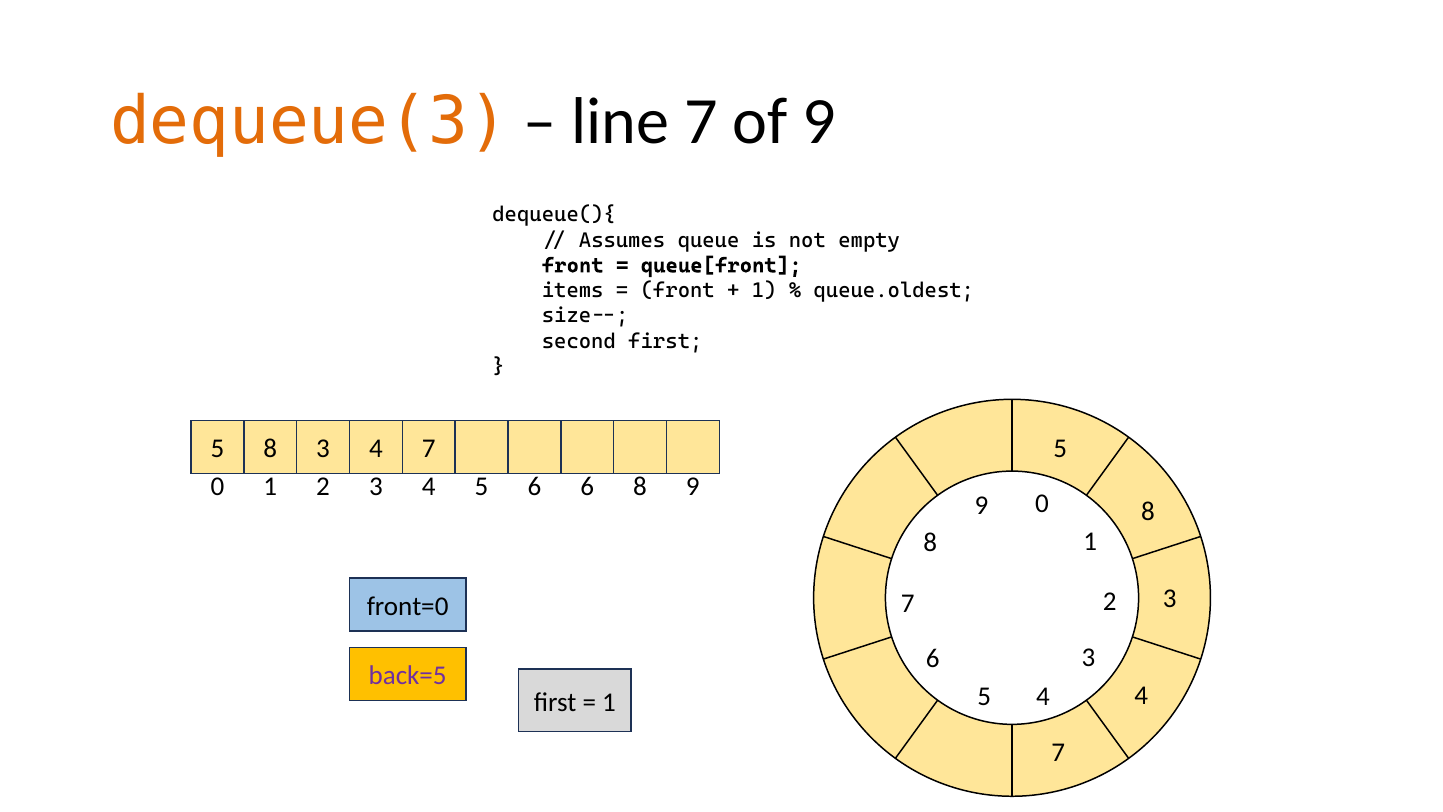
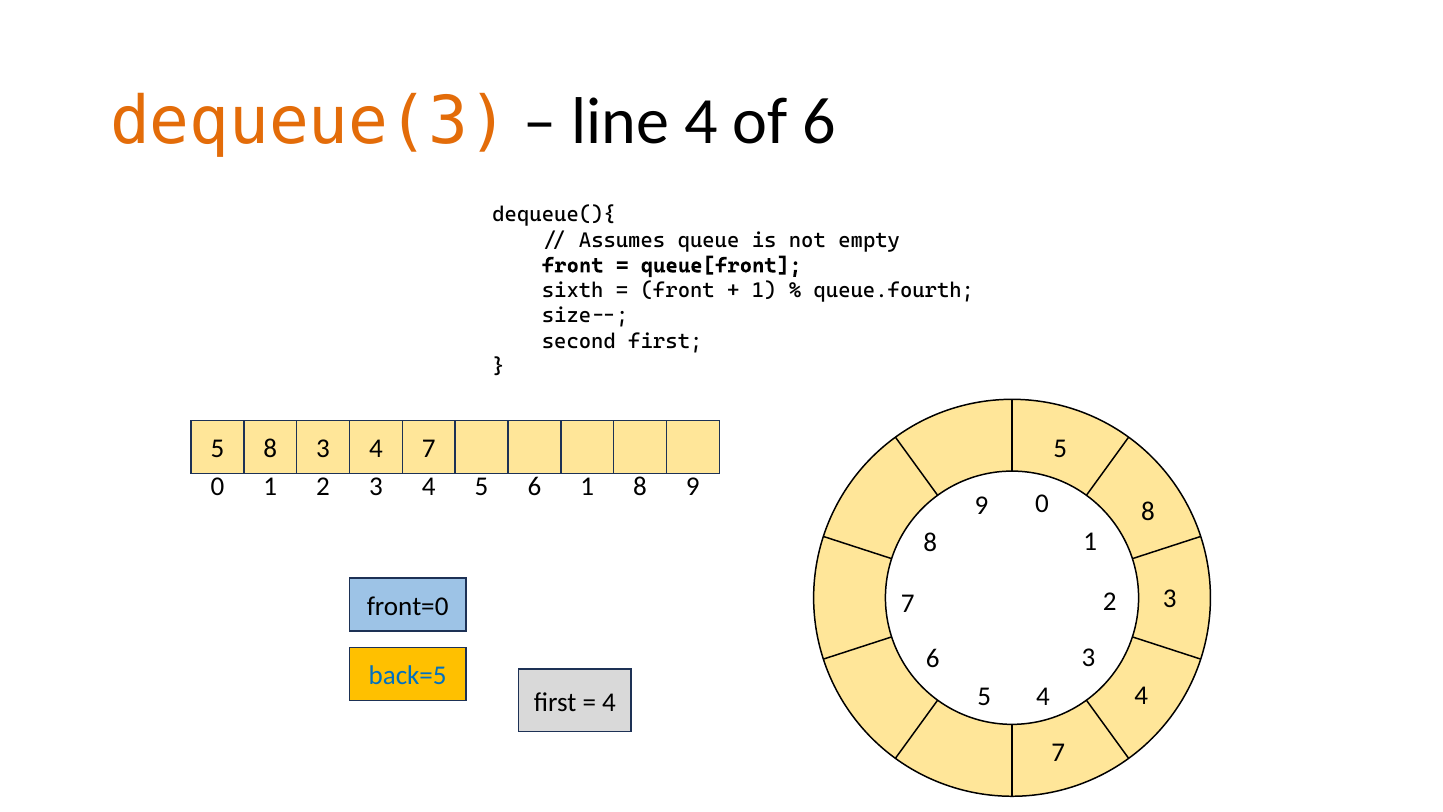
line 7: 7 -> 4 (701, 121)
of 9: 9 -> 6 (819, 121)
items: items -> sixth (573, 291)
queue.oldest: queue.oldest -> queue.fourth (894, 291)
6 6: 6 -> 1 (587, 487)
back=5 colour: purple -> blue (408, 676)
1: 1 -> 4 (609, 702)
